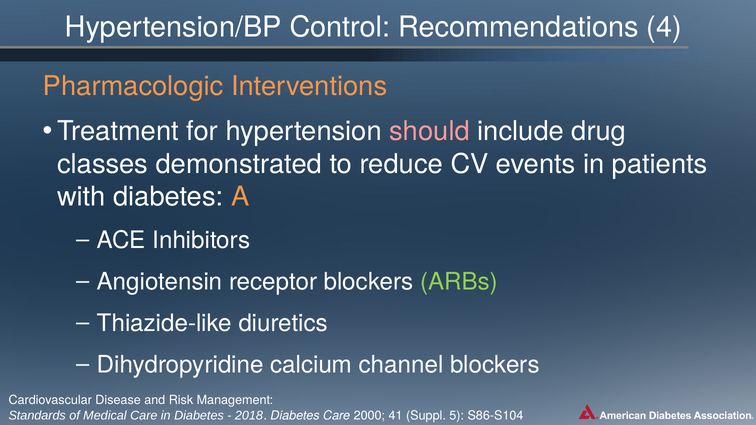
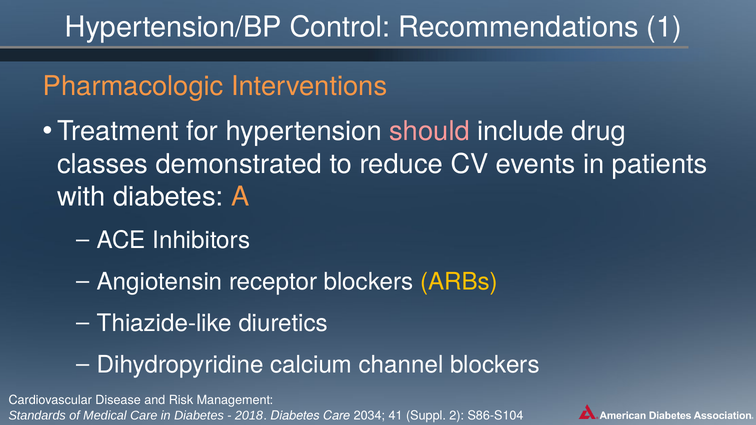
4: 4 -> 1 (664, 27)
ARBs colour: light green -> yellow (459, 282)
2000: 2000 -> 2034 (369, 416)
5: 5 -> 2 (457, 416)
